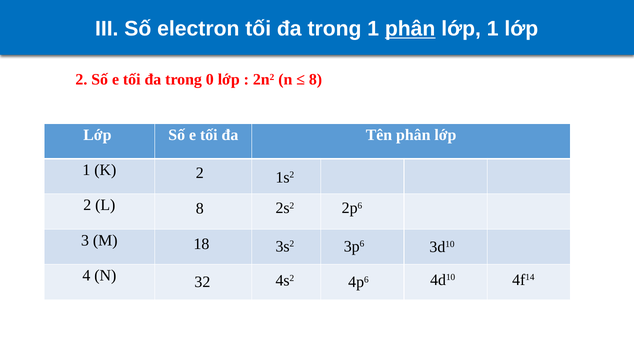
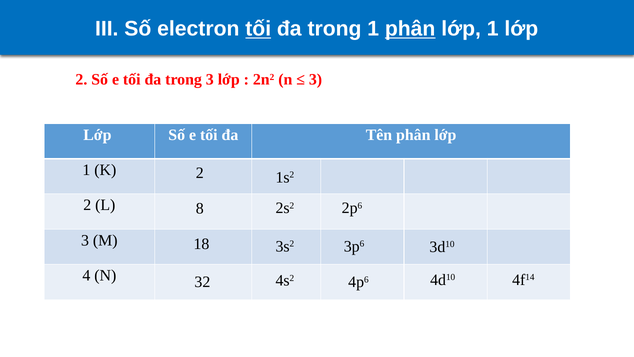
tối underline: none -> present (258, 29)
trong 0: 0 -> 3 (210, 80)
8: 8 -> 3 (316, 80)
